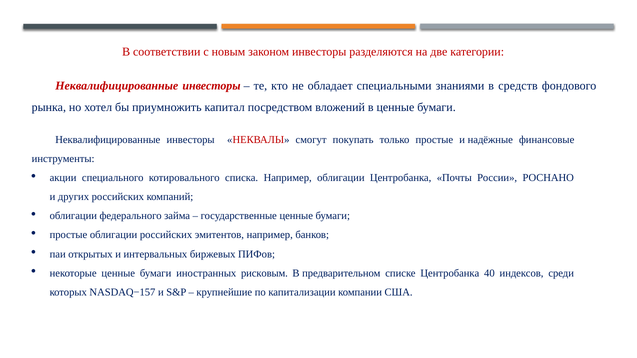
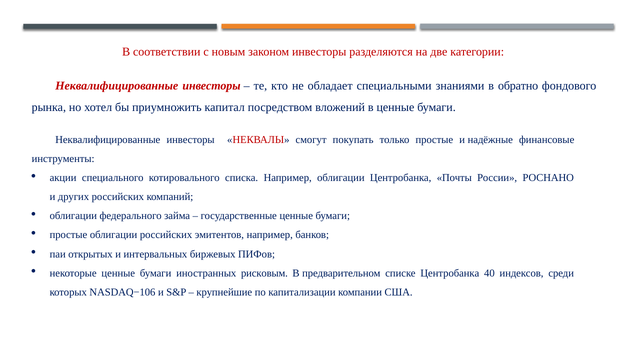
средств: средств -> обратно (518, 86)
NASDAQ−157: NASDAQ−157 -> NASDAQ−106 (122, 292)
